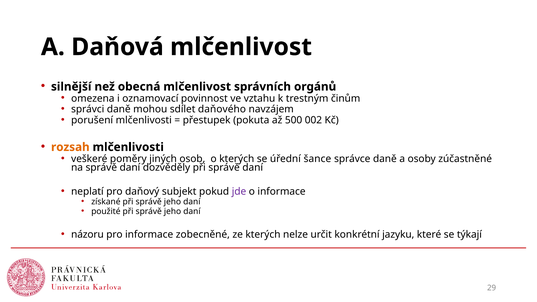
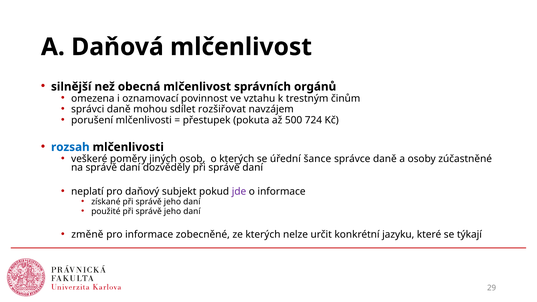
daňového: daňového -> rozšiřovat (222, 109)
002: 002 -> 724 (313, 120)
rozsah colour: orange -> blue (70, 147)
názoru: názoru -> změně (87, 235)
